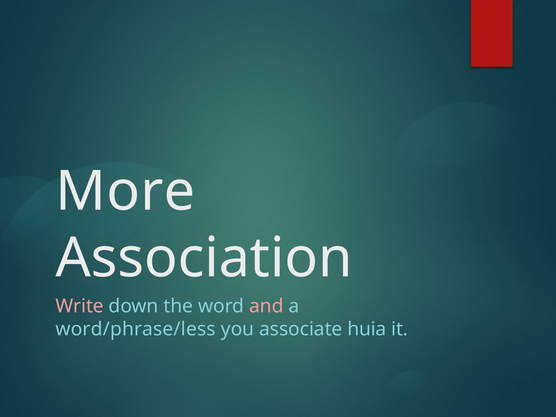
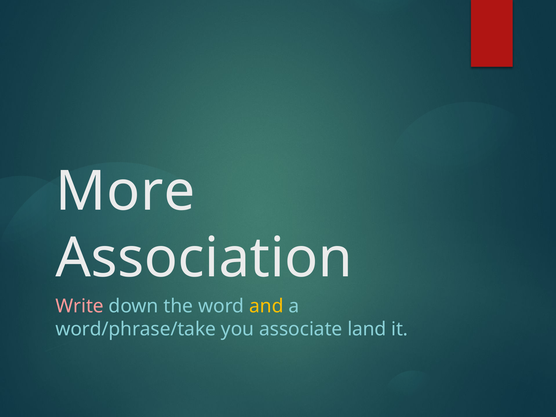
and colour: pink -> yellow (266, 306)
word/phrase/less: word/phrase/less -> word/phrase/take (136, 329)
huia: huia -> land (367, 329)
